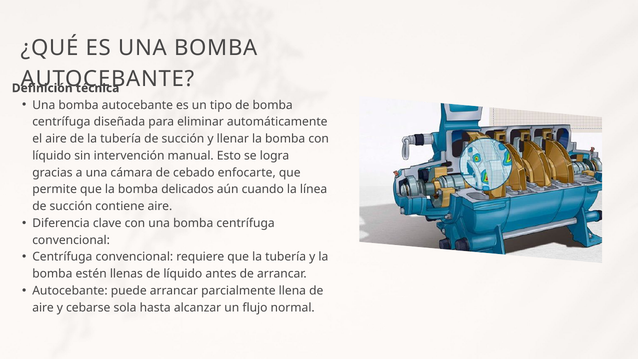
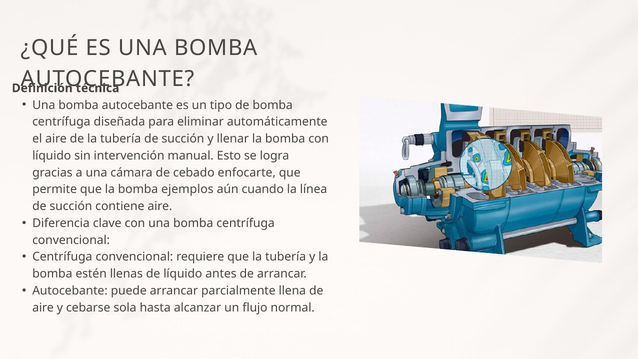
delicados: delicados -> ejemplos (187, 189)
